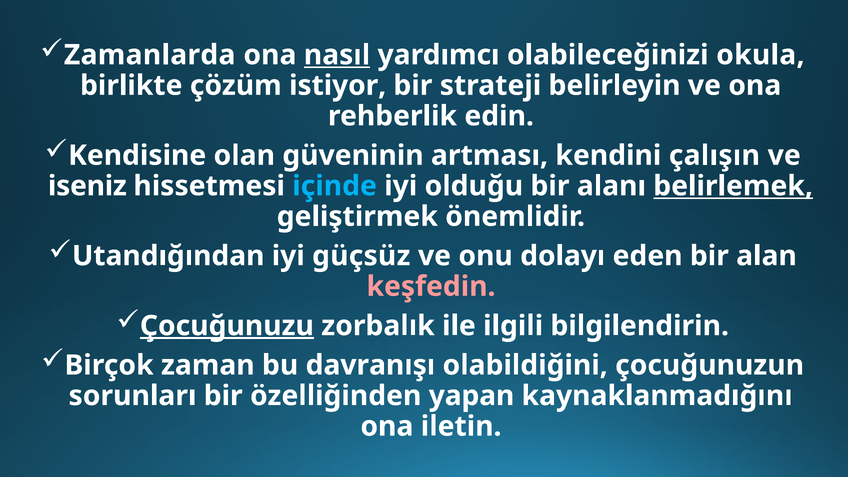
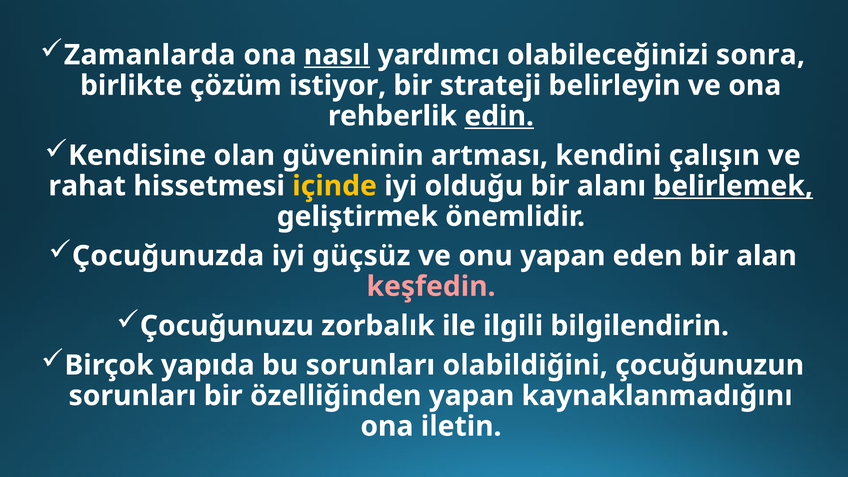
okula: okula -> sonra (760, 55)
edin underline: none -> present (499, 116)
iseniz: iseniz -> rahat (87, 186)
içinde colour: light blue -> yellow (335, 186)
Utandığından: Utandığından -> Çocuğunuzda (168, 256)
onu dolayı: dolayı -> yapan (563, 256)
Çocuğunuzu underline: present -> none (227, 326)
zaman: zaman -> yapıda (208, 365)
bu davranışı: davranışı -> sorunları (370, 365)
